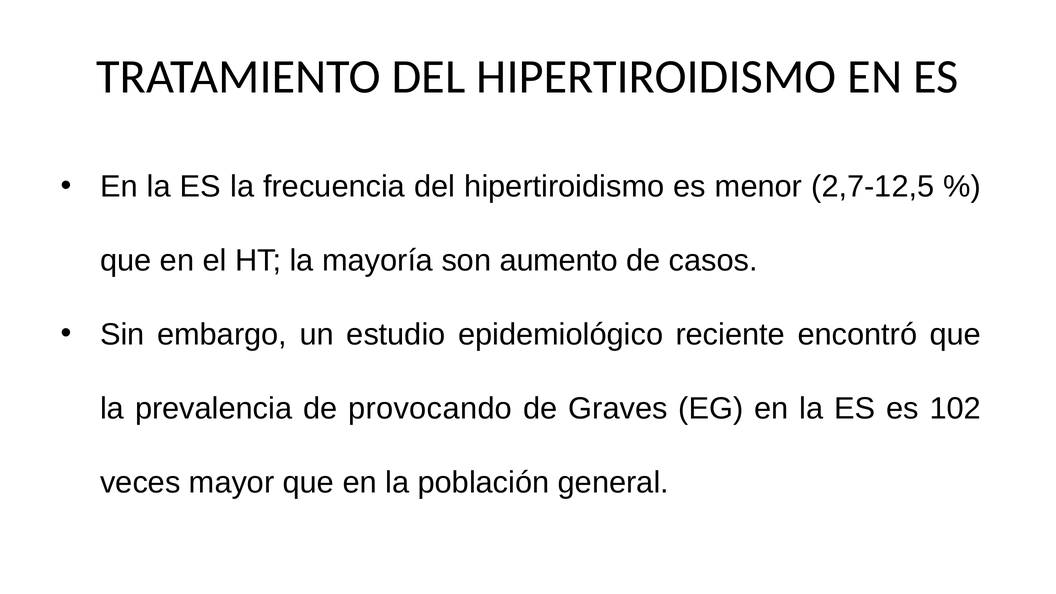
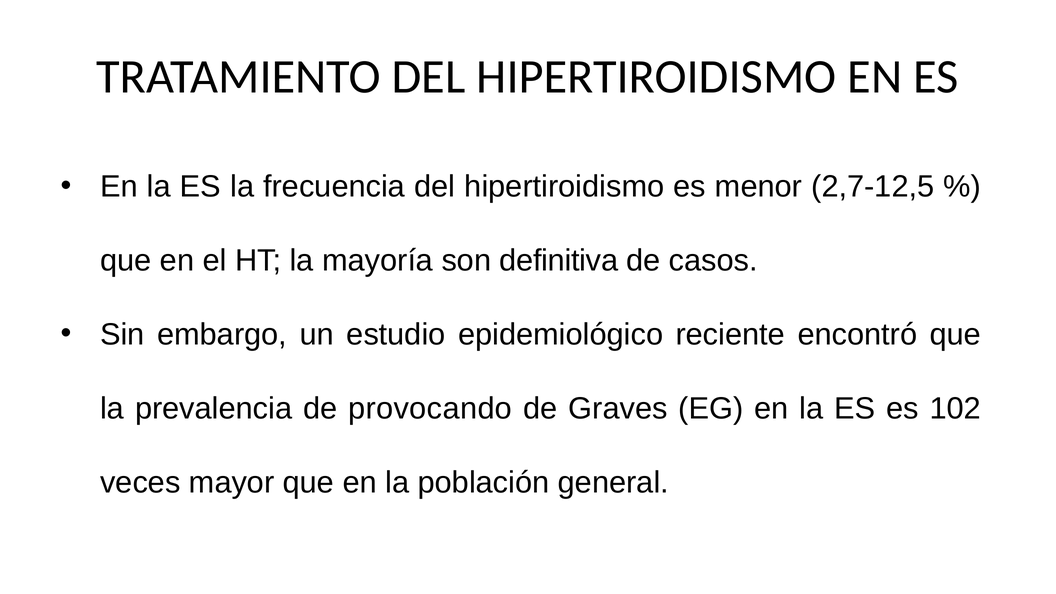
aumento: aumento -> definitiva (559, 261)
